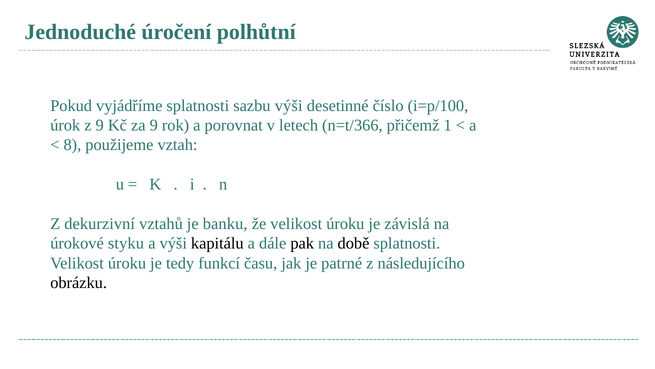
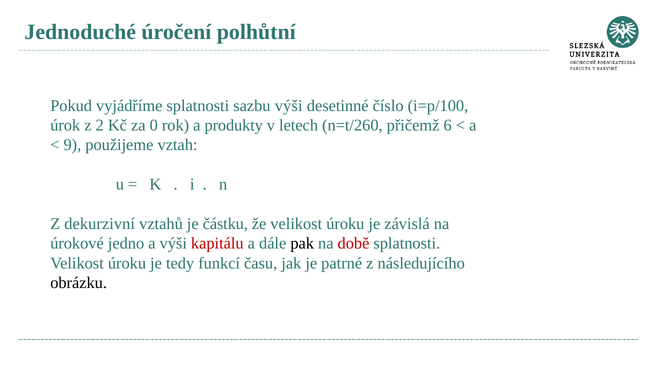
z 9: 9 -> 2 (100, 125)
za 9: 9 -> 0 (154, 125)
porovnat: porovnat -> produkty (234, 125)
n=t/366: n=t/366 -> n=t/260 (352, 125)
1: 1 -> 6 (448, 125)
8: 8 -> 9 (72, 145)
banku: banku -> částku (225, 223)
styku: styku -> jedno (126, 243)
kapitálu colour: black -> red (217, 243)
době colour: black -> red (353, 243)
